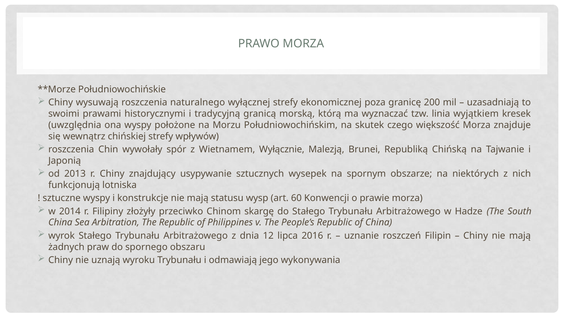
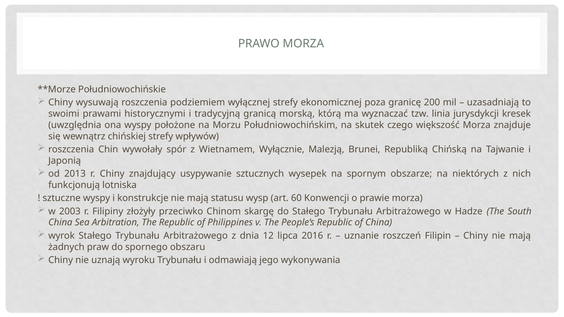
naturalnego: naturalnego -> podziemiem (198, 103)
wyjątkiem: wyjątkiem -> jurysdykcji (476, 114)
2014: 2014 -> 2003 (70, 211)
